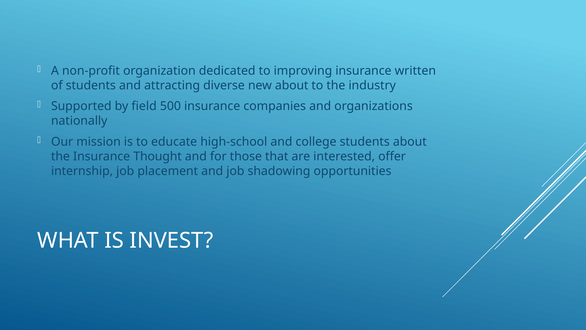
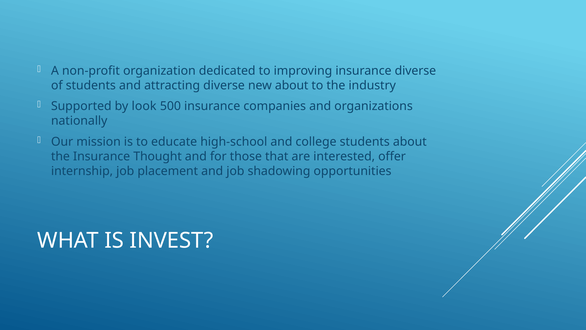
insurance written: written -> diverse (415, 71)
field: field -> look (144, 106)
